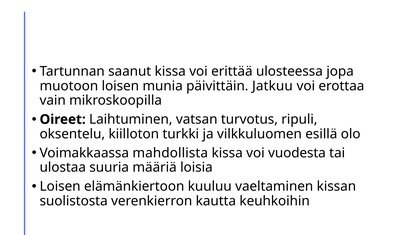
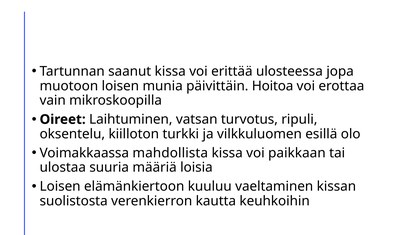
Jatkuu: Jatkuu -> Hoitoa (273, 86)
vuodesta: vuodesta -> paikkaan (297, 153)
